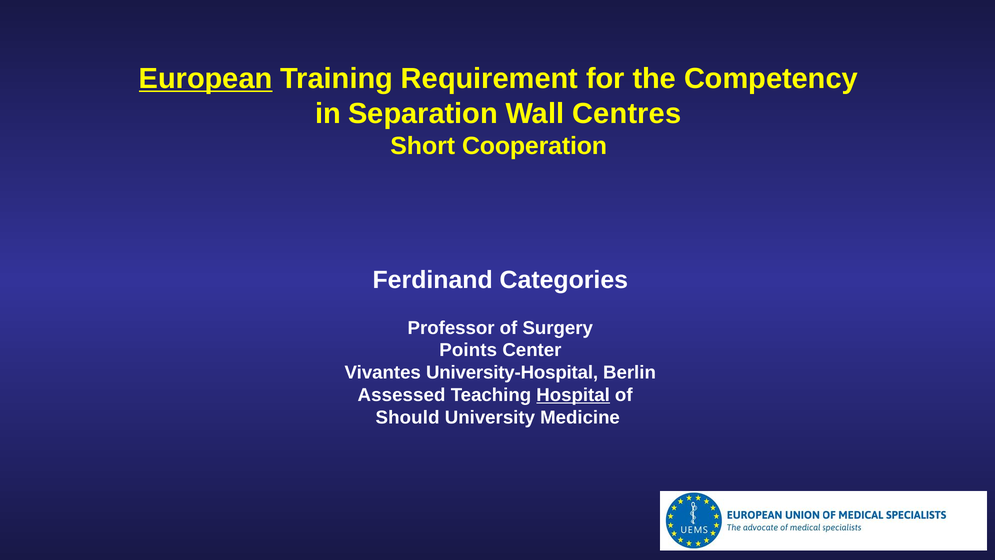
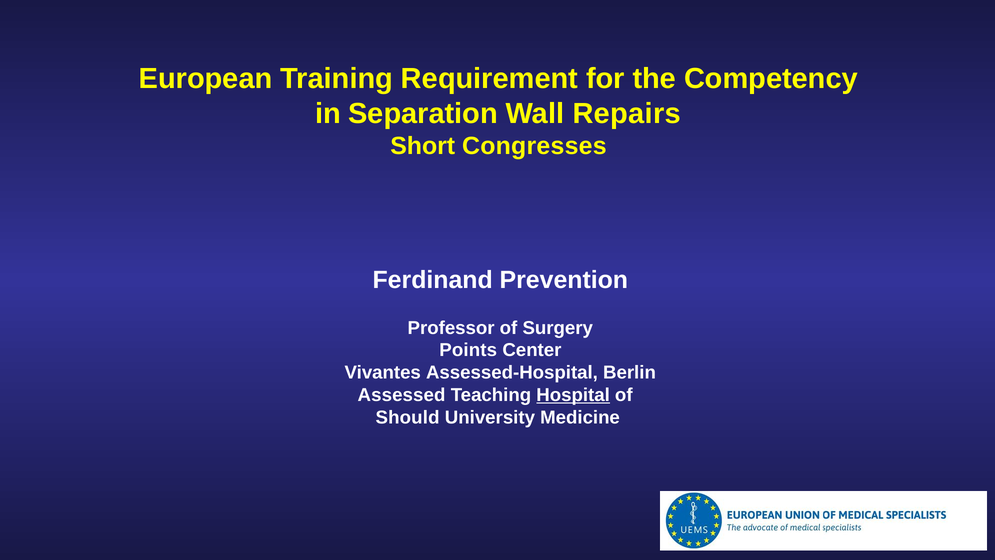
European underline: present -> none (206, 79)
Centres: Centres -> Repairs (627, 114)
Cooperation: Cooperation -> Congresses (534, 146)
Categories: Categories -> Prevention (564, 280)
University-Hospital: University-Hospital -> Assessed-Hospital (512, 372)
